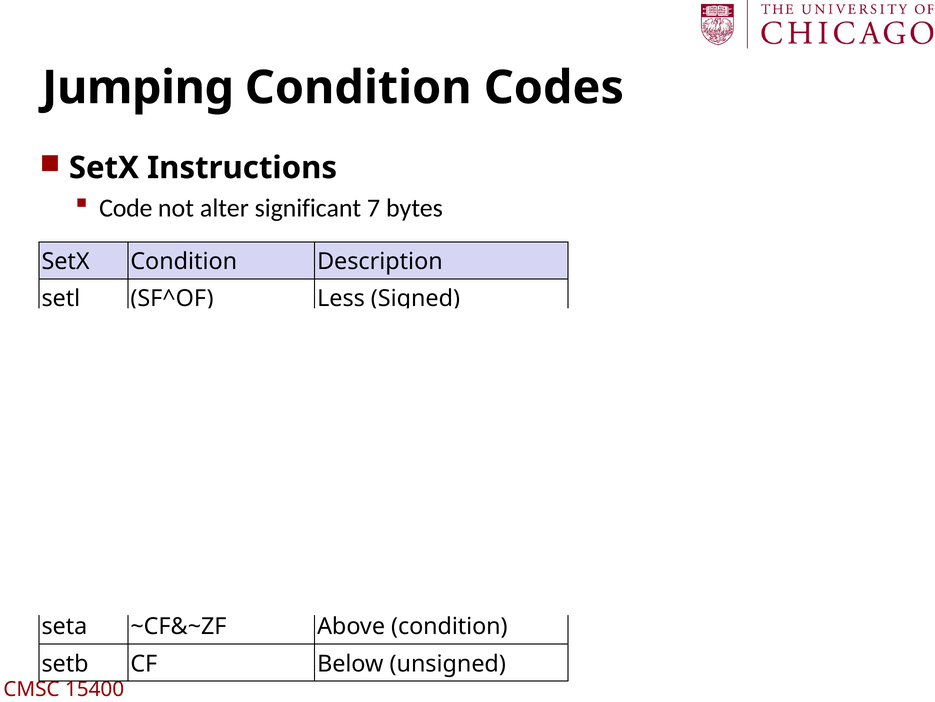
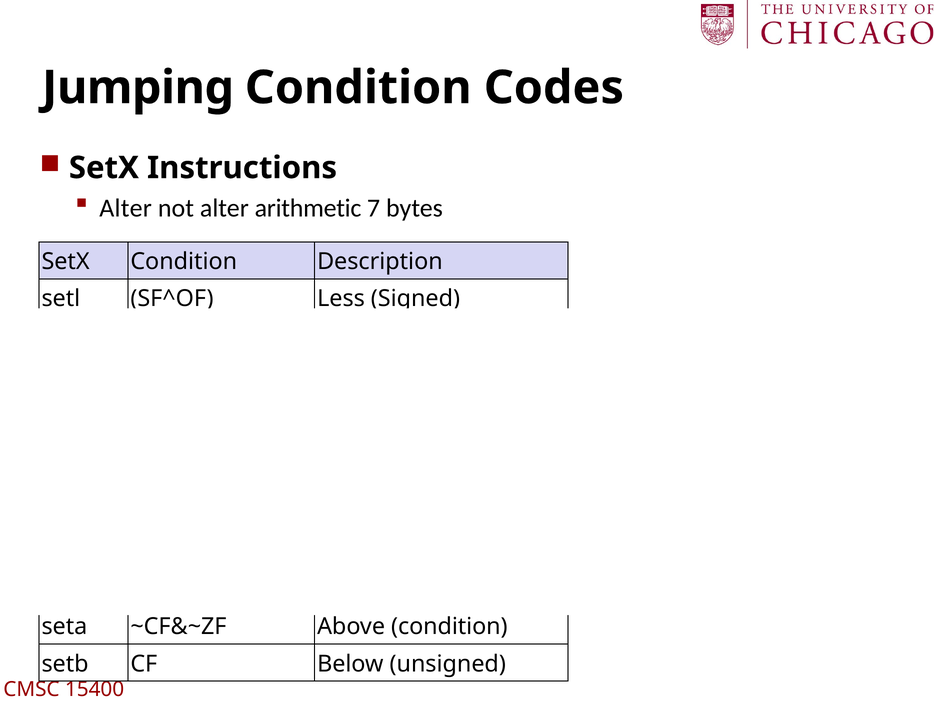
Code: Code -> Alter (126, 208)
significant: significant -> arithmetic (308, 208)
